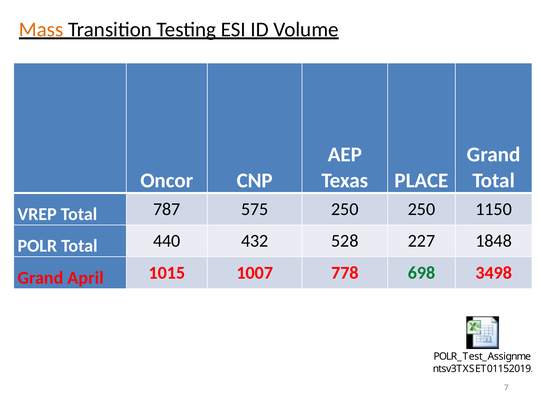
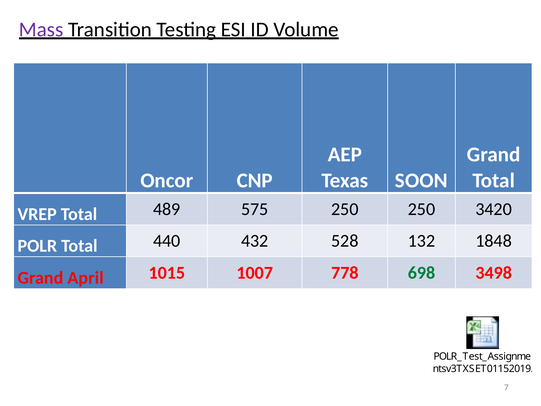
Mass colour: orange -> purple (41, 29)
PLACE: PLACE -> SOON (421, 180)
787: 787 -> 489 (167, 209)
1150: 1150 -> 3420 (494, 209)
227: 227 -> 132 (421, 241)
